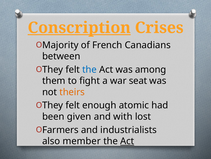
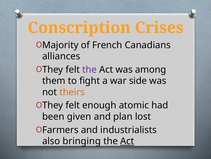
Conscription underline: present -> none (79, 28)
between: between -> alliances (61, 56)
the colour: blue -> purple (90, 69)
seat: seat -> side (138, 80)
with: with -> plan (123, 116)
member: member -> bringing (82, 141)
